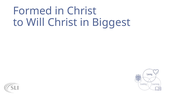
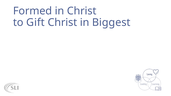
Will: Will -> Gift (35, 23)
